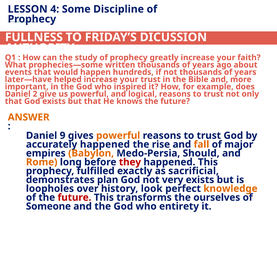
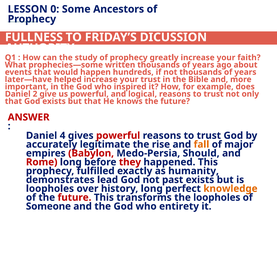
4: 4 -> 0 (55, 9)
Discipline: Discipline -> Ancestors (119, 9)
ANSWER colour: orange -> red (29, 118)
9: 9 -> 4 (63, 136)
powerful colour: orange -> red (118, 136)
accurately happened: happened -> legitimate (105, 145)
Babylon colour: orange -> red (91, 154)
Rome colour: orange -> red (42, 163)
sacrificial: sacrificial -> humanity (194, 171)
plan: plan -> lead (108, 180)
very: very -> past (173, 180)
history look: look -> long (152, 189)
the ourselves: ourselves -> loopholes (217, 198)
